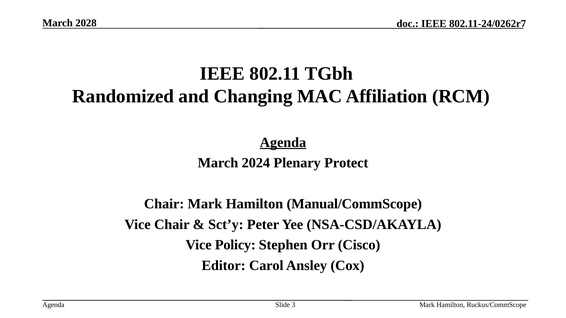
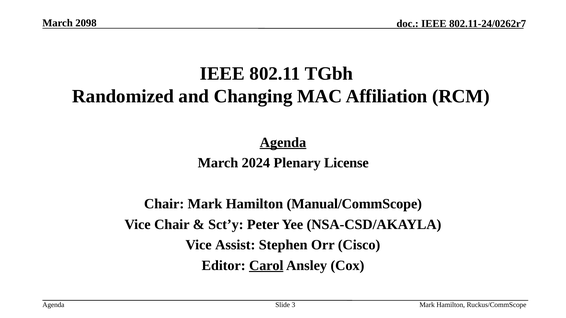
2028: 2028 -> 2098 (86, 23)
Protect: Protect -> License (346, 163)
Policy: Policy -> Assist (235, 245)
Carol underline: none -> present (266, 266)
